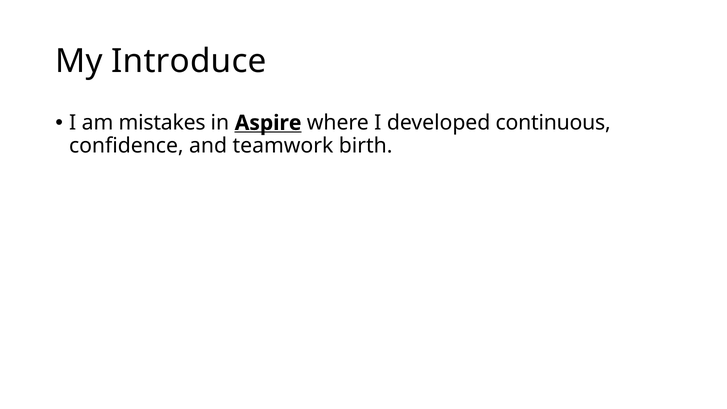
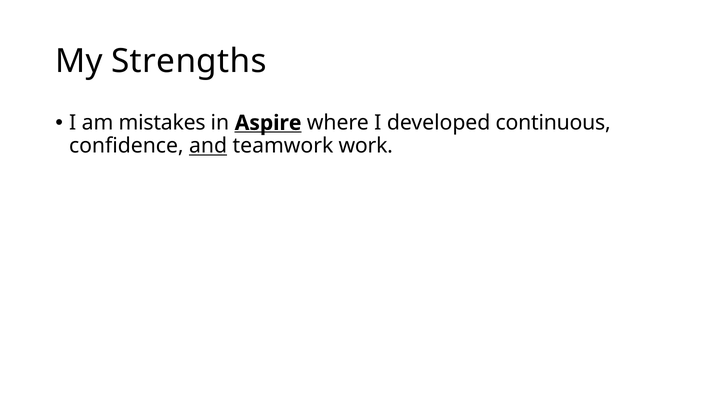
Introduce: Introduce -> Strengths (189, 61)
and underline: none -> present (208, 146)
birth: birth -> work (366, 146)
